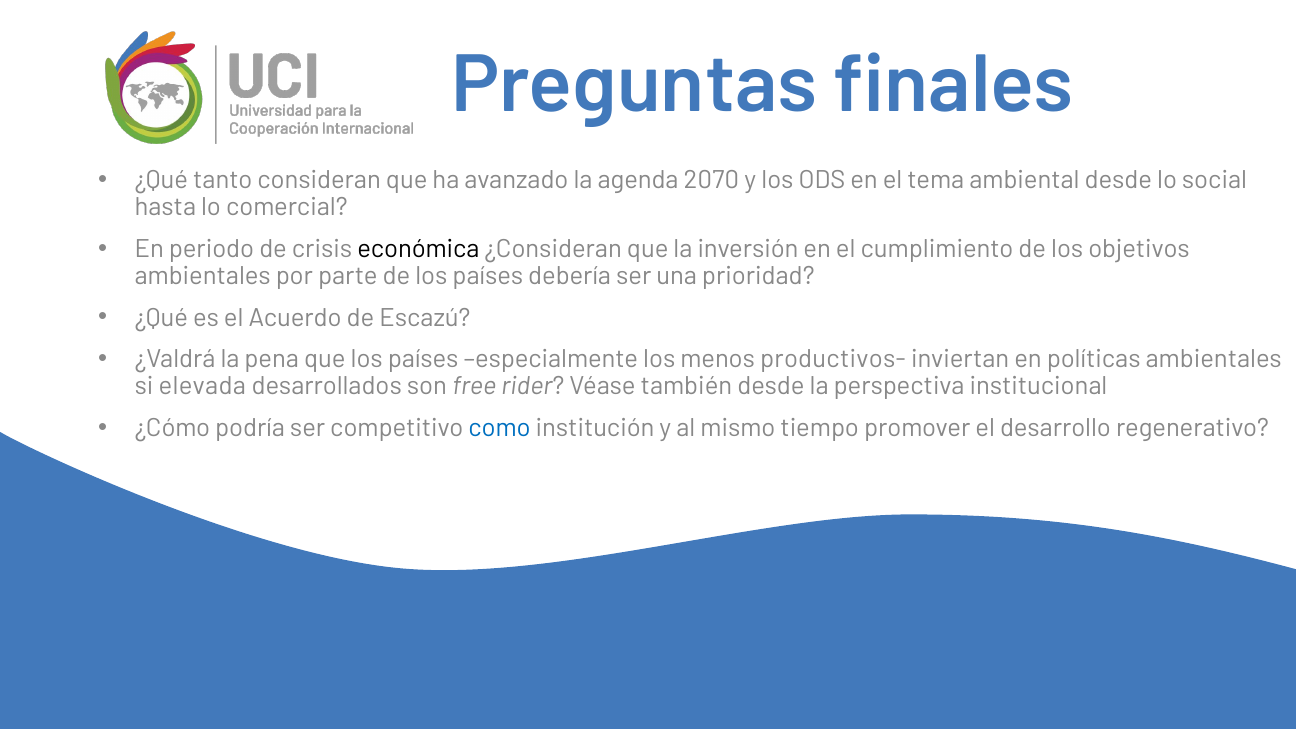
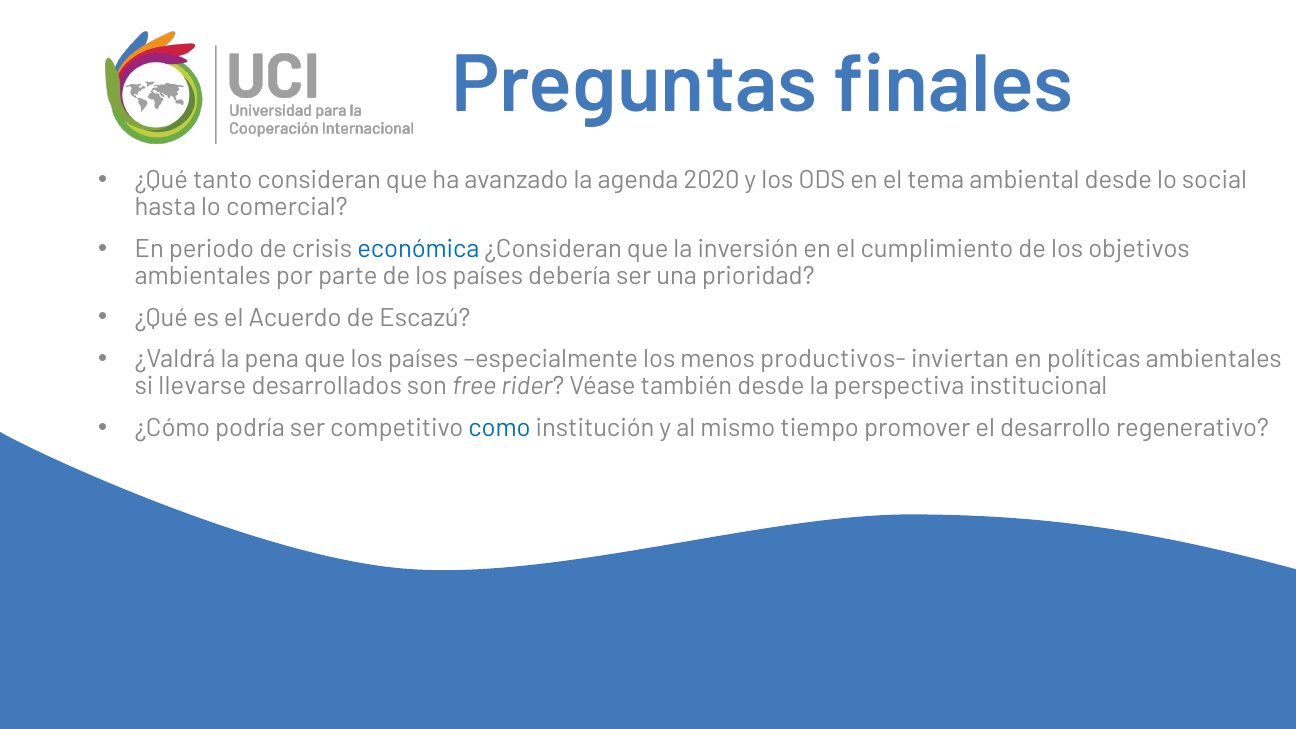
2070: 2070 -> 2020 (712, 180)
económica colour: black -> blue (418, 249)
elevada: elevada -> llevarse (202, 386)
